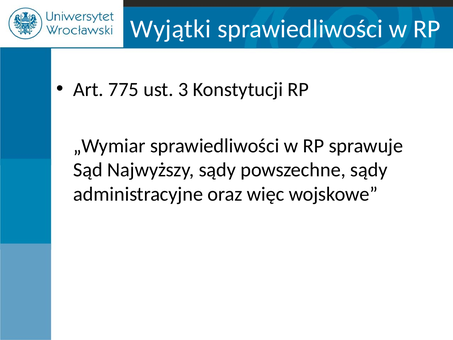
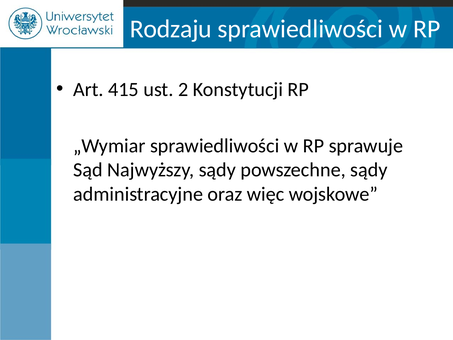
Wyjątki: Wyjątki -> Rodzaju (171, 29)
775: 775 -> 415 (124, 89)
3: 3 -> 2 (183, 89)
